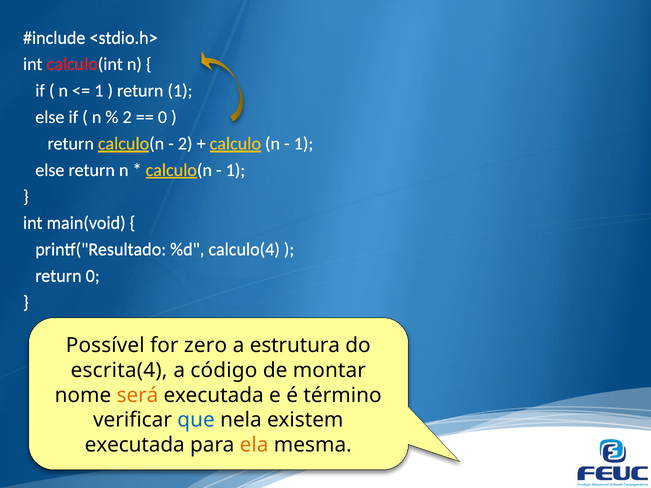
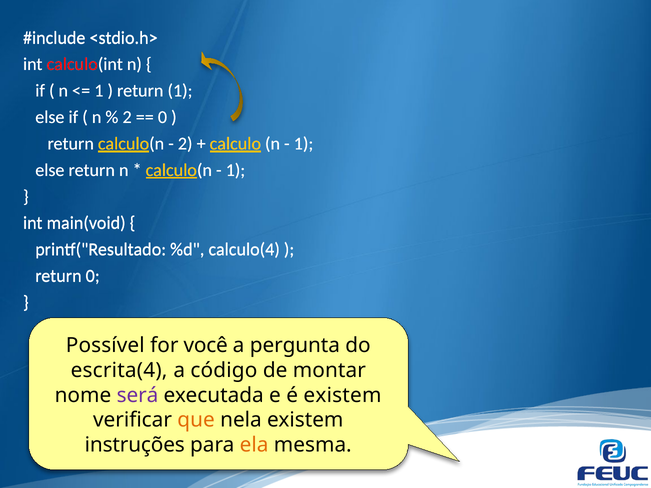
zero: zero -> você (206, 345)
estrutura: estrutura -> pergunta (295, 345)
será colour: orange -> purple (138, 395)
é término: término -> existem (342, 395)
que colour: blue -> orange (196, 420)
executada: executada -> instruções (135, 445)
